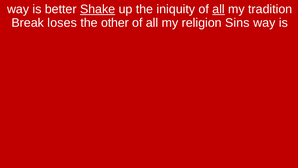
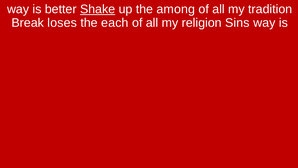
iniquity: iniquity -> among (176, 9)
all underline: present -> none (219, 9)
other: other -> each (115, 23)
